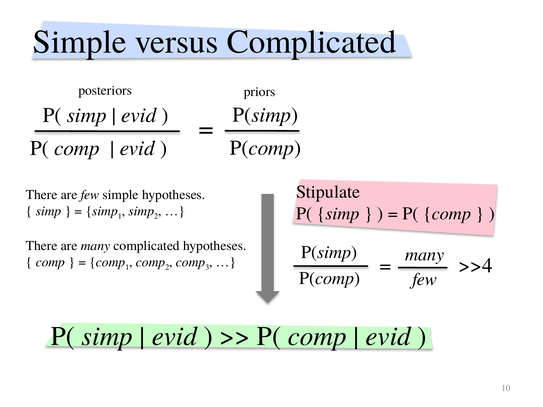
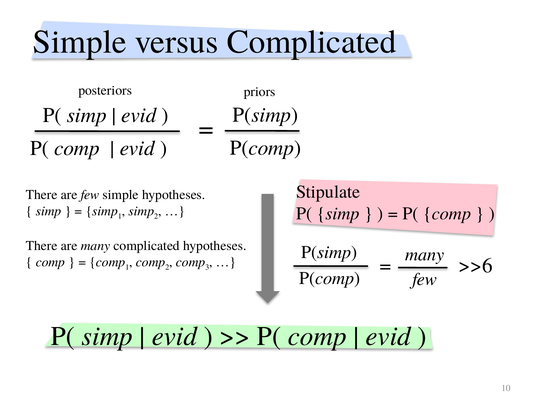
>>4: >>4 -> >>6 (476, 266)
